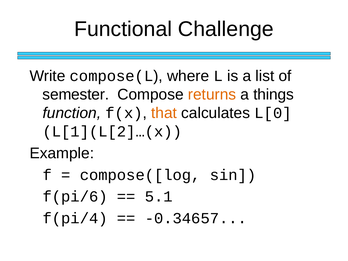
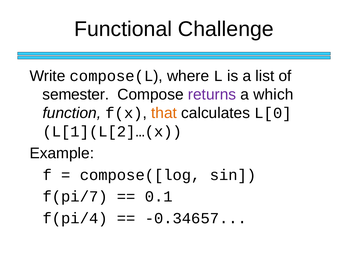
returns colour: orange -> purple (212, 94)
things: things -> which (273, 94)
f(pi/6: f(pi/6 -> f(pi/7 (75, 197)
5.1: 5.1 -> 0.1 (159, 197)
